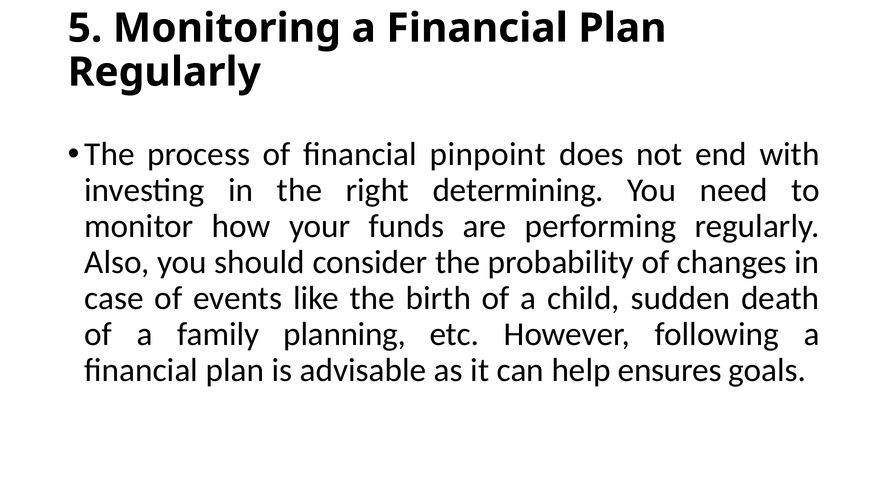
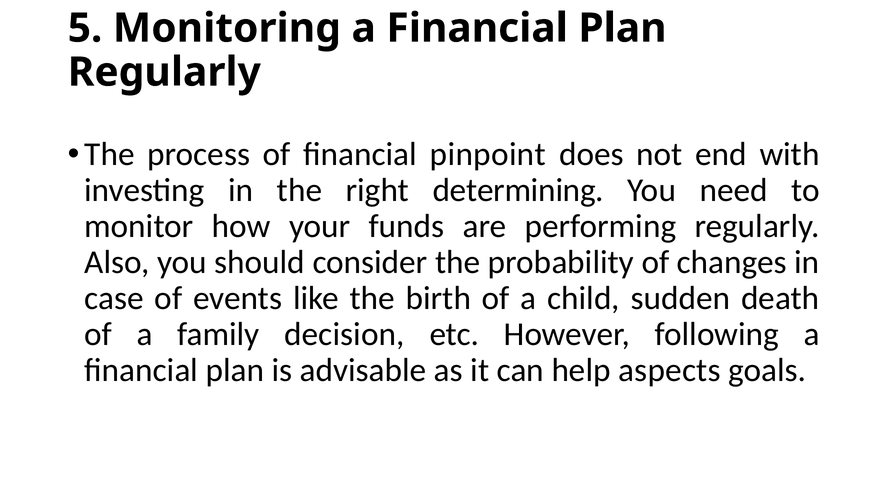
planning: planning -> decision (344, 334)
ensures: ensures -> aspects (669, 370)
